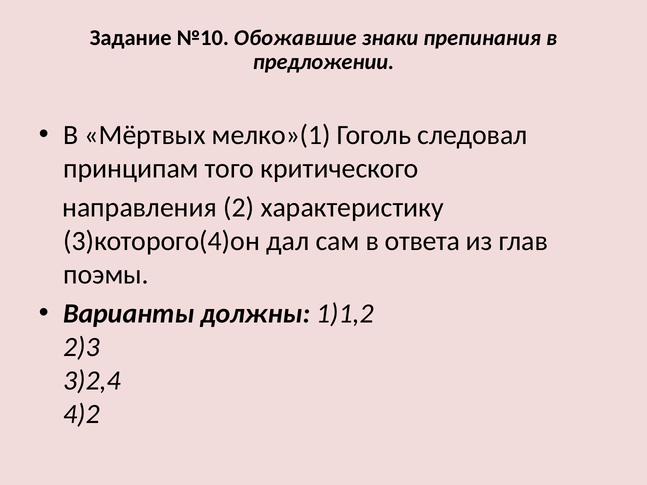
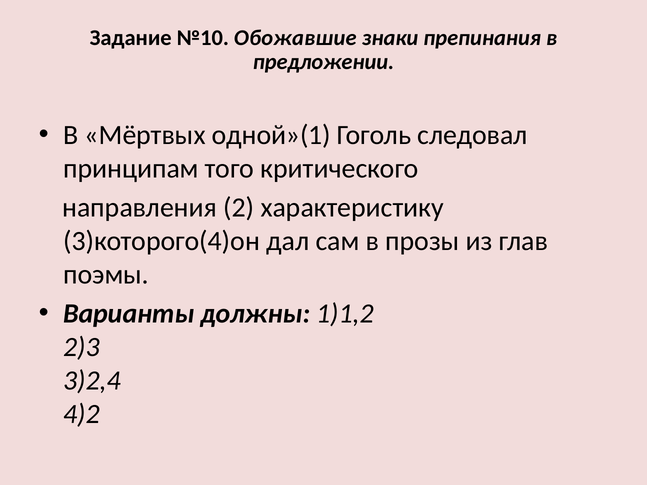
мелко»(1: мелко»(1 -> одной»(1 (271, 135)
ответа: ответа -> прозы (422, 241)
